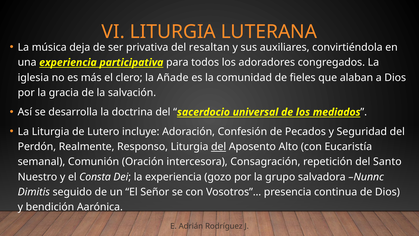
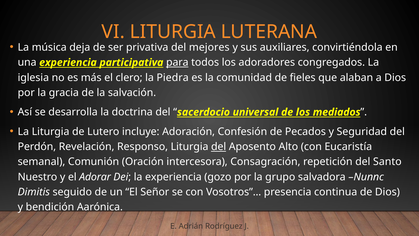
resaltan: resaltan -> mejores (209, 47)
para underline: none -> present (177, 62)
Añade: Añade -> Piedra (173, 77)
Realmente: Realmente -> Revelación (87, 147)
Consta: Consta -> Adorar (95, 177)
